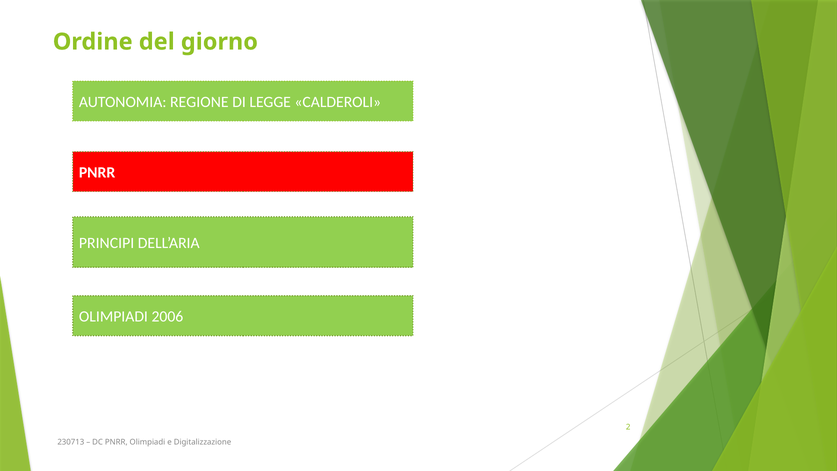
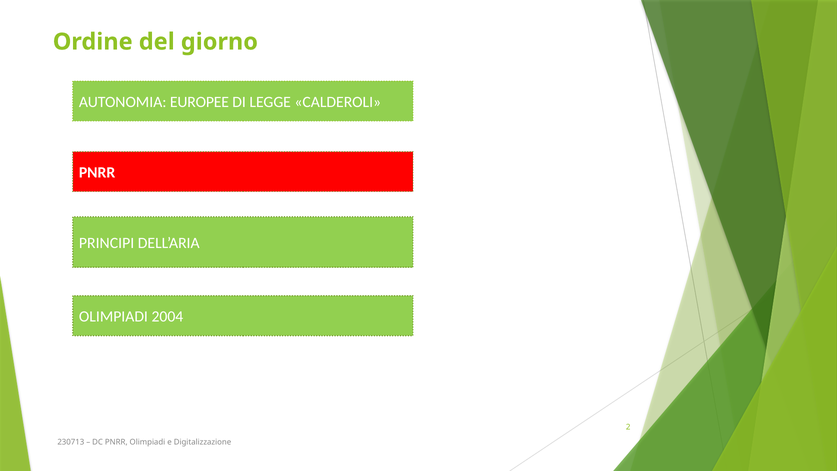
REGIONE: REGIONE -> EUROPEE (199, 102)
2006: 2006 -> 2004 (167, 317)
